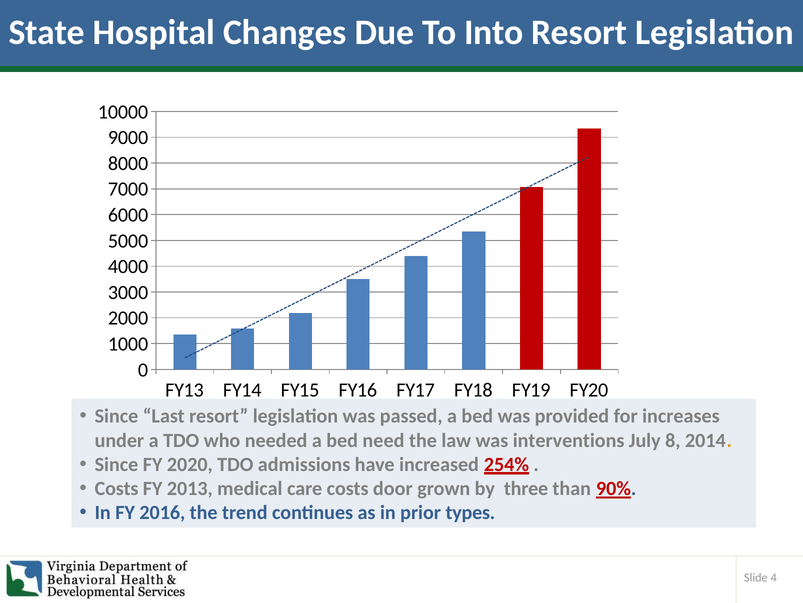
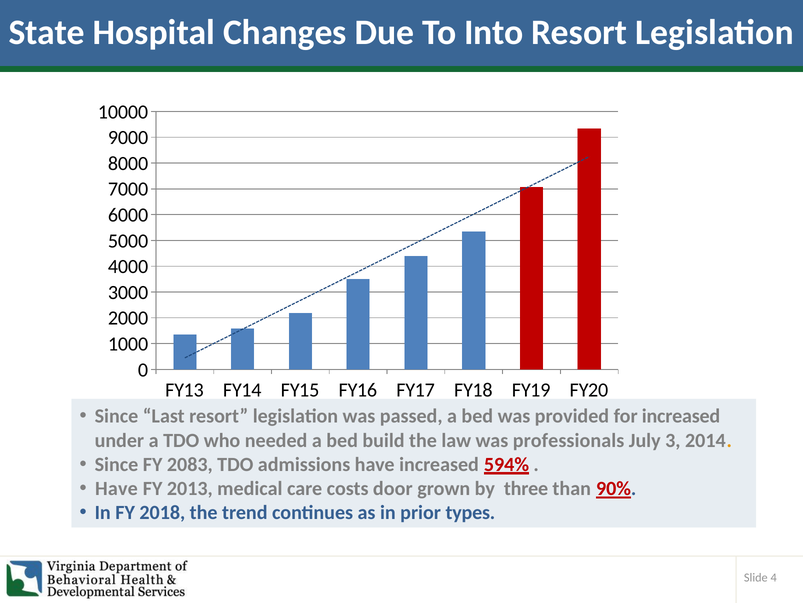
for increases: increases -> increased (681, 416)
need: need -> build (384, 440)
interventions: interventions -> professionals (569, 440)
8: 8 -> 3 (673, 440)
2020: 2020 -> 2083 (190, 464)
254%: 254% -> 594% (506, 464)
Costs: Costs -> Have (116, 488)
2016: 2016 -> 2018 (162, 512)
